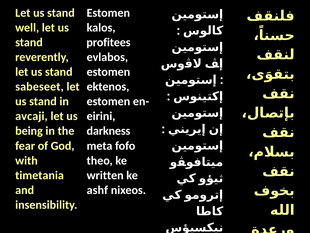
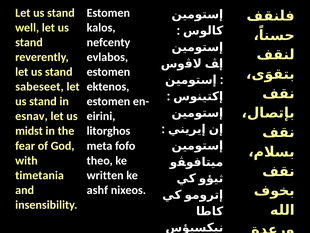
profitees: profitees -> nefcenty (108, 42)
avcaji: avcaji -> esnav (31, 116)
being: being -> midst (29, 131)
darkness: darkness -> litorghos (108, 131)
